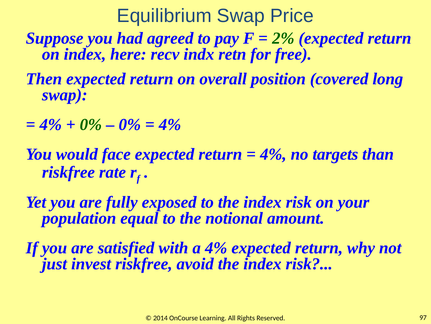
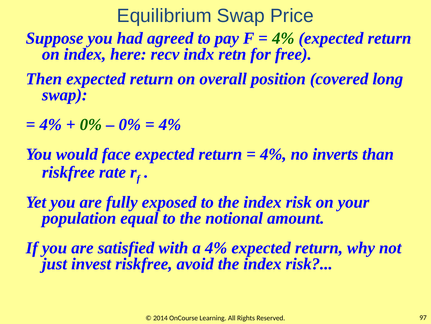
2%: 2% -> 4% (283, 38)
targets: targets -> inverts (335, 154)
